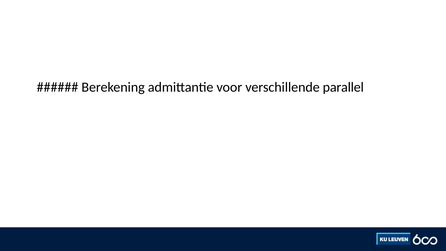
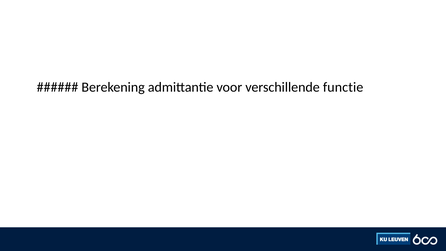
parallel: parallel -> functie (343, 87)
